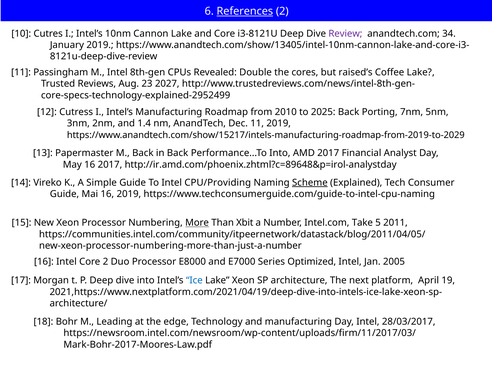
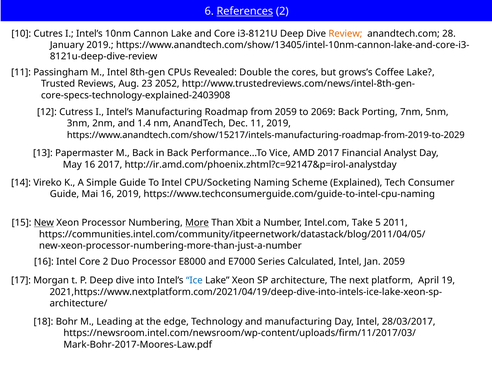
Review colour: purple -> orange (345, 34)
34: 34 -> 28 (449, 34)
raised’s: raised’s -> grows’s (356, 72)
2027: 2027 -> 2052 (167, 84)
core-specs-technology-explained-2952499: core-specs-technology-explained-2952499 -> core-specs-technology-explained-2403908 (136, 95)
from 2010: 2010 -> 2059 (286, 112)
2025: 2025 -> 2069 (323, 112)
Performance...To Into: Into -> Vice (280, 153)
http://ir.amd.com/phoenix.zhtml?c=89648&p=irol-analystday: http://ir.amd.com/phoenix.zhtml?c=89648&p=irol-analystday -> http://ir.amd.com/phoenix.zhtml?c=92147&p=irol-analystday (261, 165)
CPU/Providing: CPU/Providing -> CPU/Socketing (218, 183)
Scheme underline: present -> none (310, 183)
New underline: none -> present (44, 223)
Optimized: Optimized -> Calculated (312, 262)
Jan 2005: 2005 -> 2059 (394, 262)
